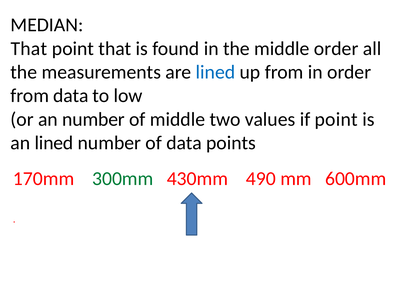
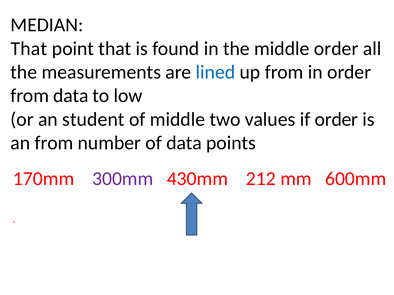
an number: number -> student (93, 120)
if point: point -> order (336, 120)
an lined: lined -> from (54, 143)
300mm colour: green -> purple (123, 179)
490: 490 -> 212 (261, 179)
